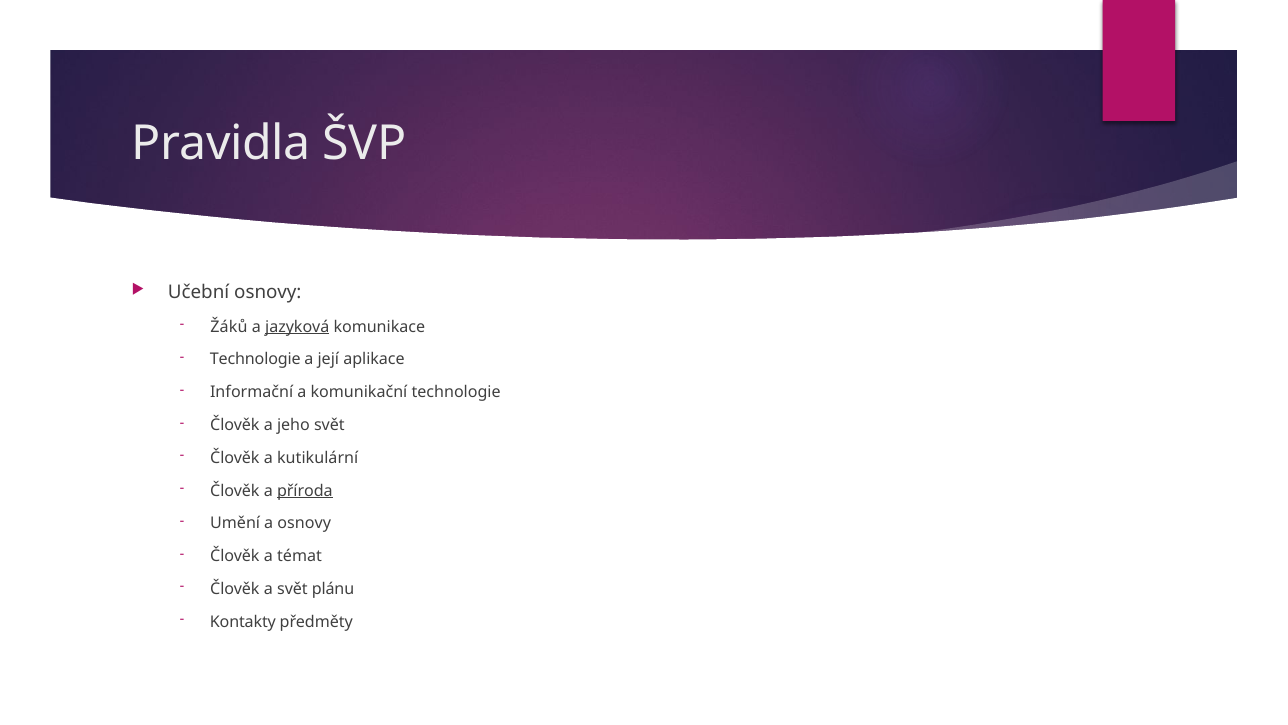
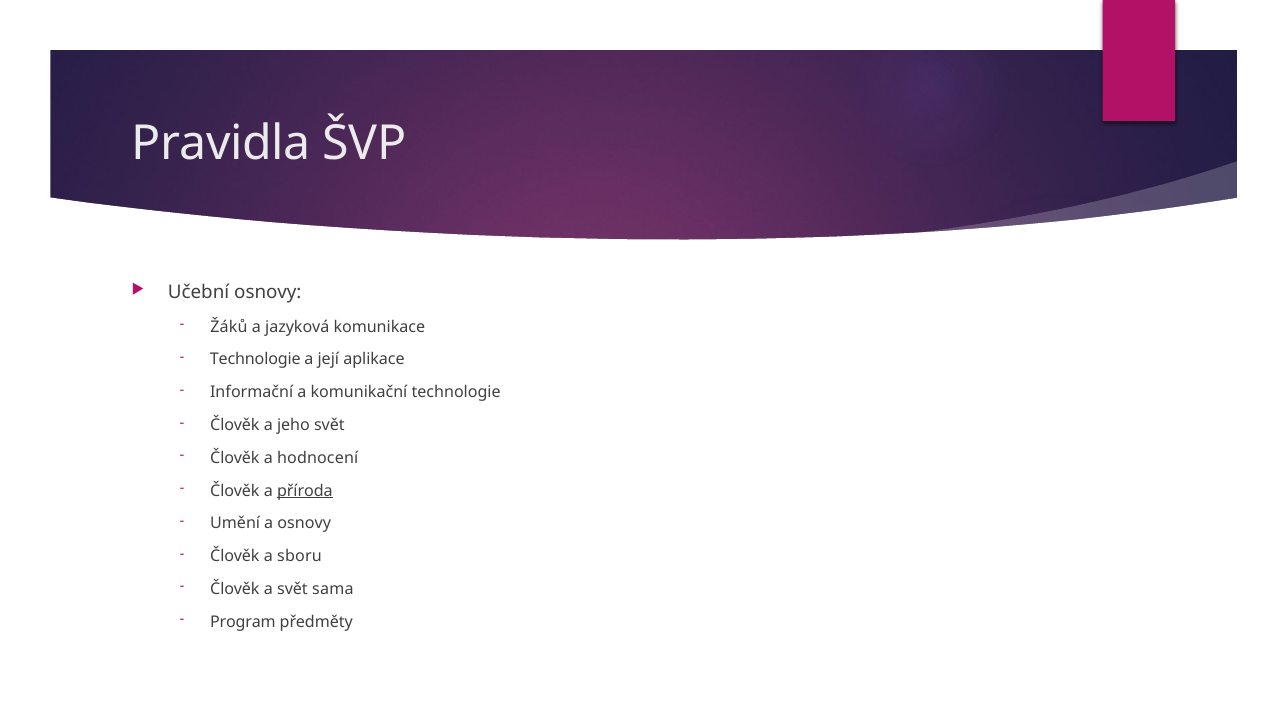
jazyková underline: present -> none (297, 327)
kutikulární: kutikulární -> hodnocení (318, 458)
témat: témat -> sboru (299, 556)
plánu: plánu -> sama (333, 589)
Kontakty: Kontakty -> Program (243, 621)
